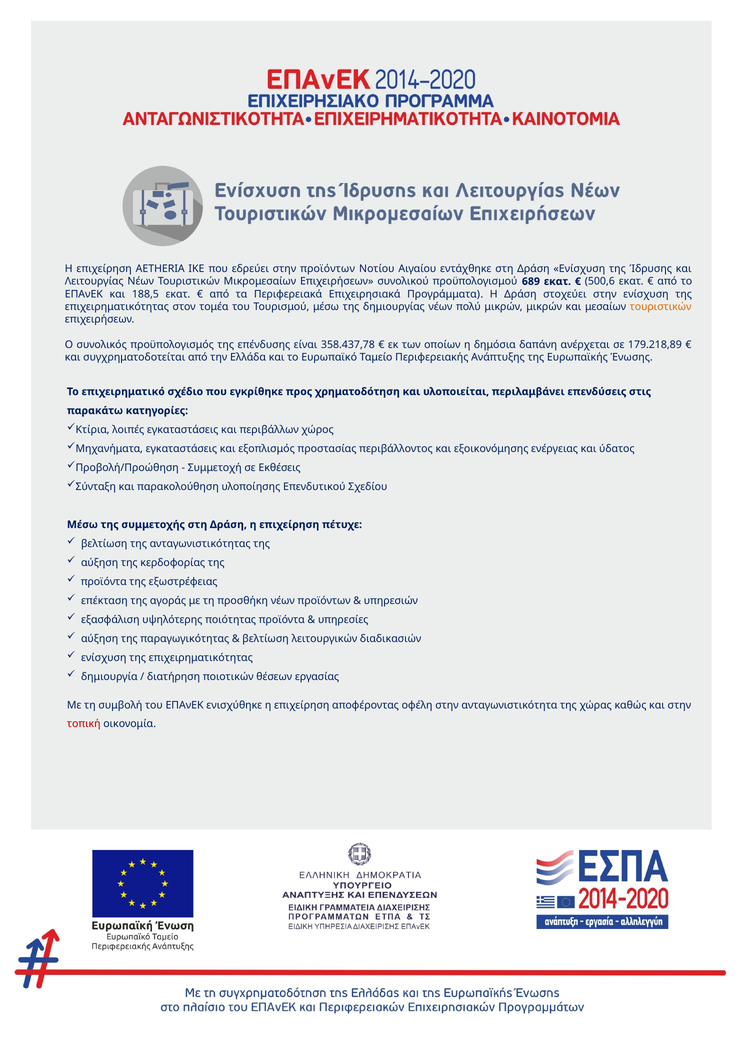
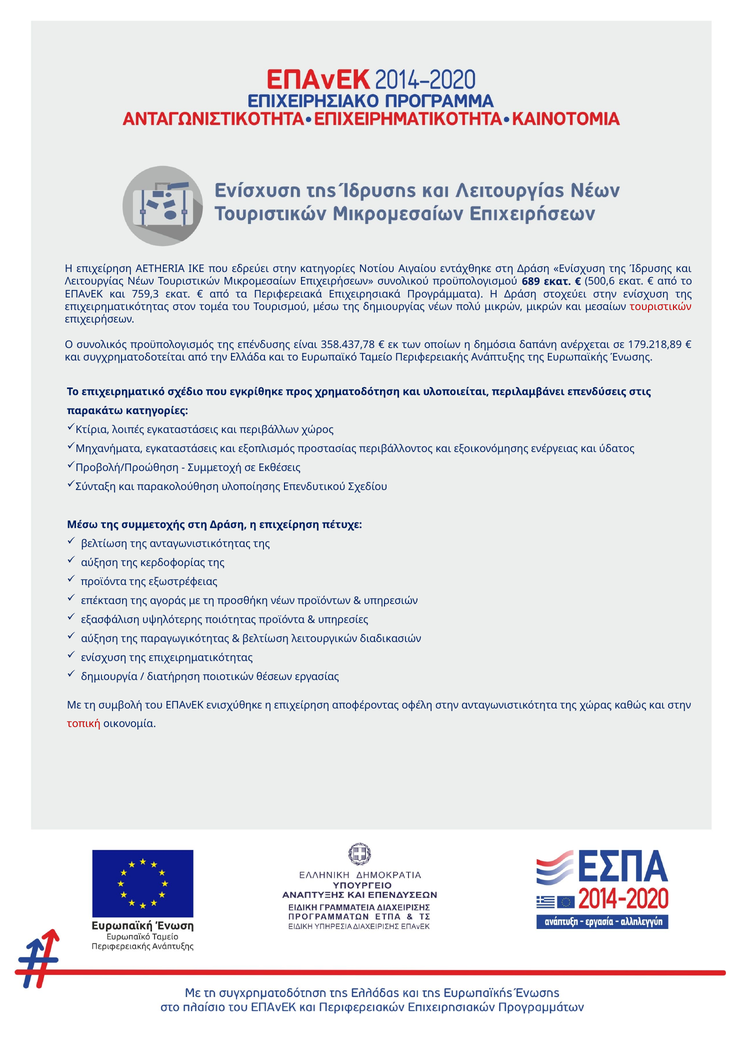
στην προϊόντων: προϊόντων -> κατηγορίες (328, 269)
188,5: 188,5 -> 759,3 (145, 294)
τουριστικών colour: orange -> red (661, 307)
